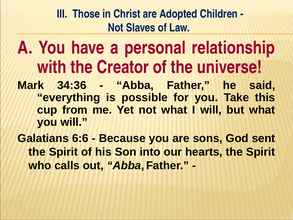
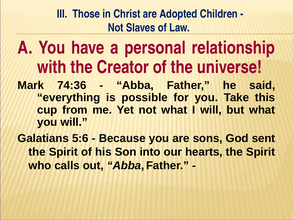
34:36: 34:36 -> 74:36 (72, 85)
6:6: 6:6 -> 5:6 (80, 138)
